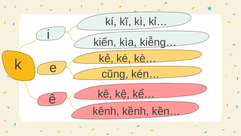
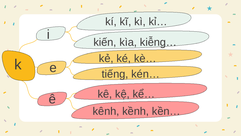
cũng: cũng -> tiếng (115, 74)
